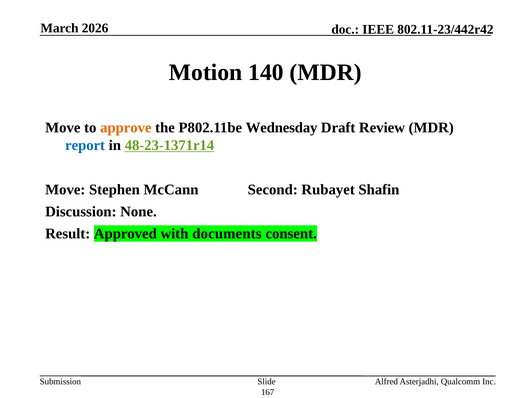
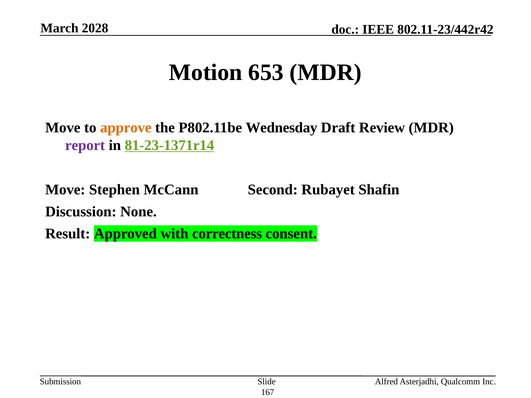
2026: 2026 -> 2028 (95, 28)
140: 140 -> 653 (266, 72)
report colour: blue -> purple (85, 145)
48-23-1371r14: 48-23-1371r14 -> 81-23-1371r14 (169, 145)
documents: documents -> correctness (227, 234)
